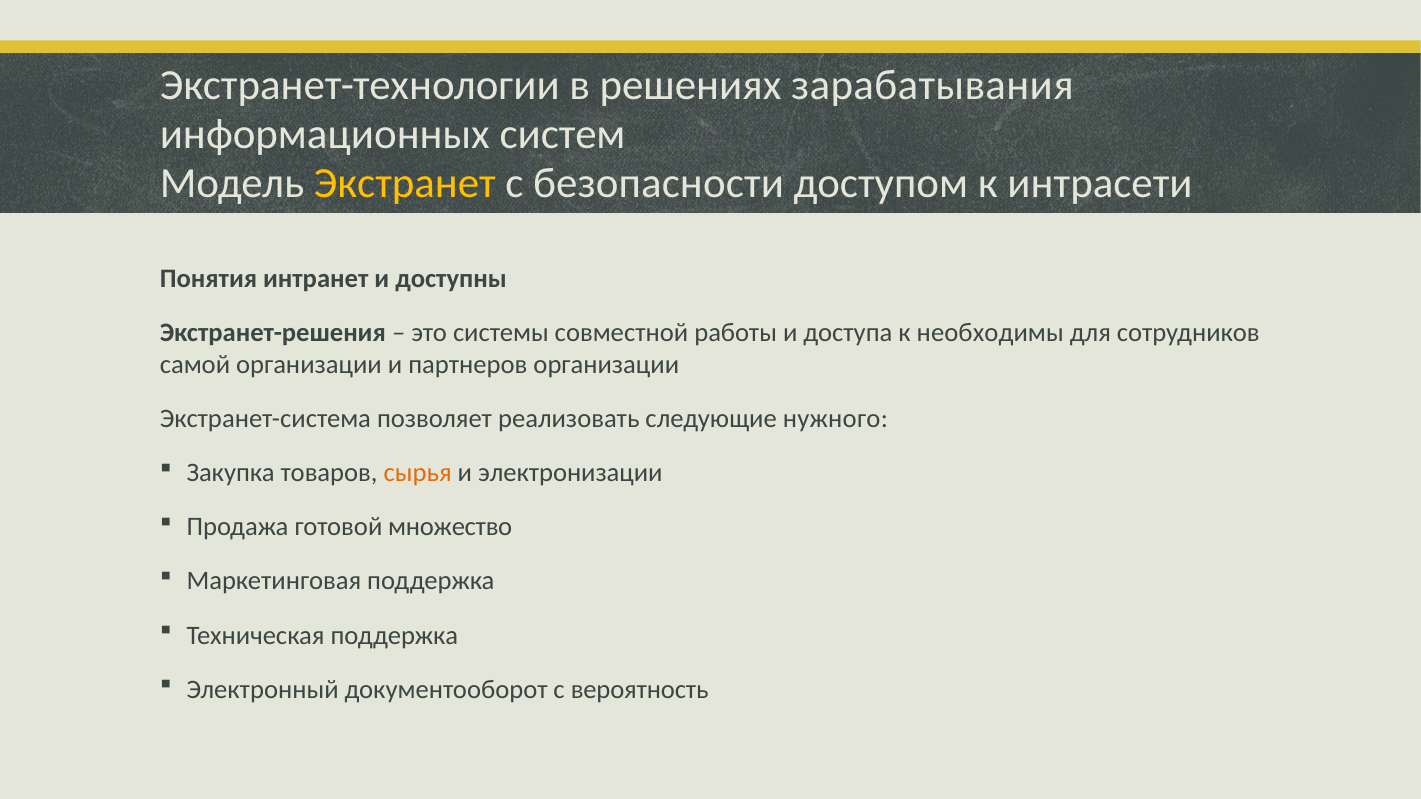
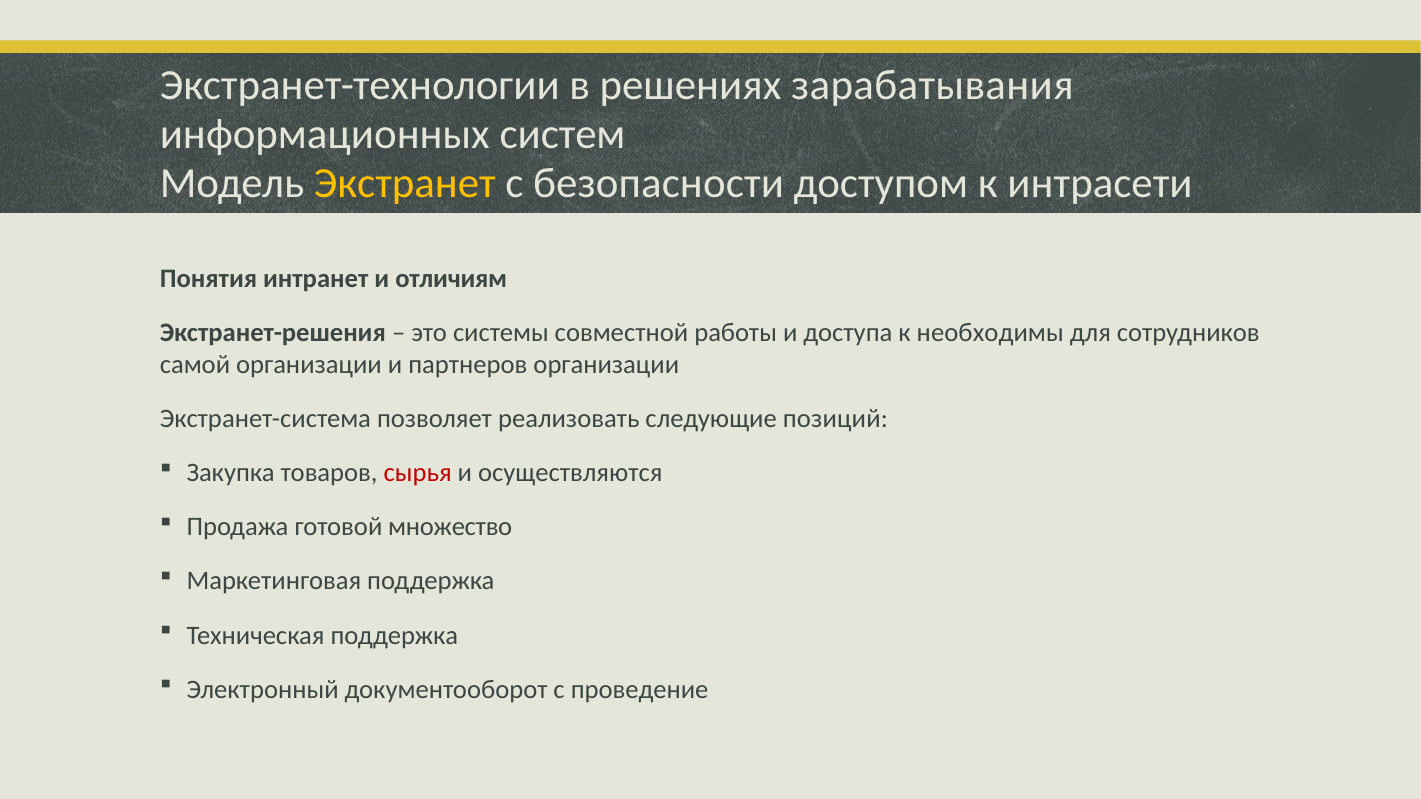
доступны: доступны -> отличиям (451, 278)
нужного: нужного -> позиций (835, 419)
сырья colour: orange -> red (418, 473)
электронизации: электронизации -> осуществляются (570, 473)
вероятность: вероятность -> проведение (640, 690)
